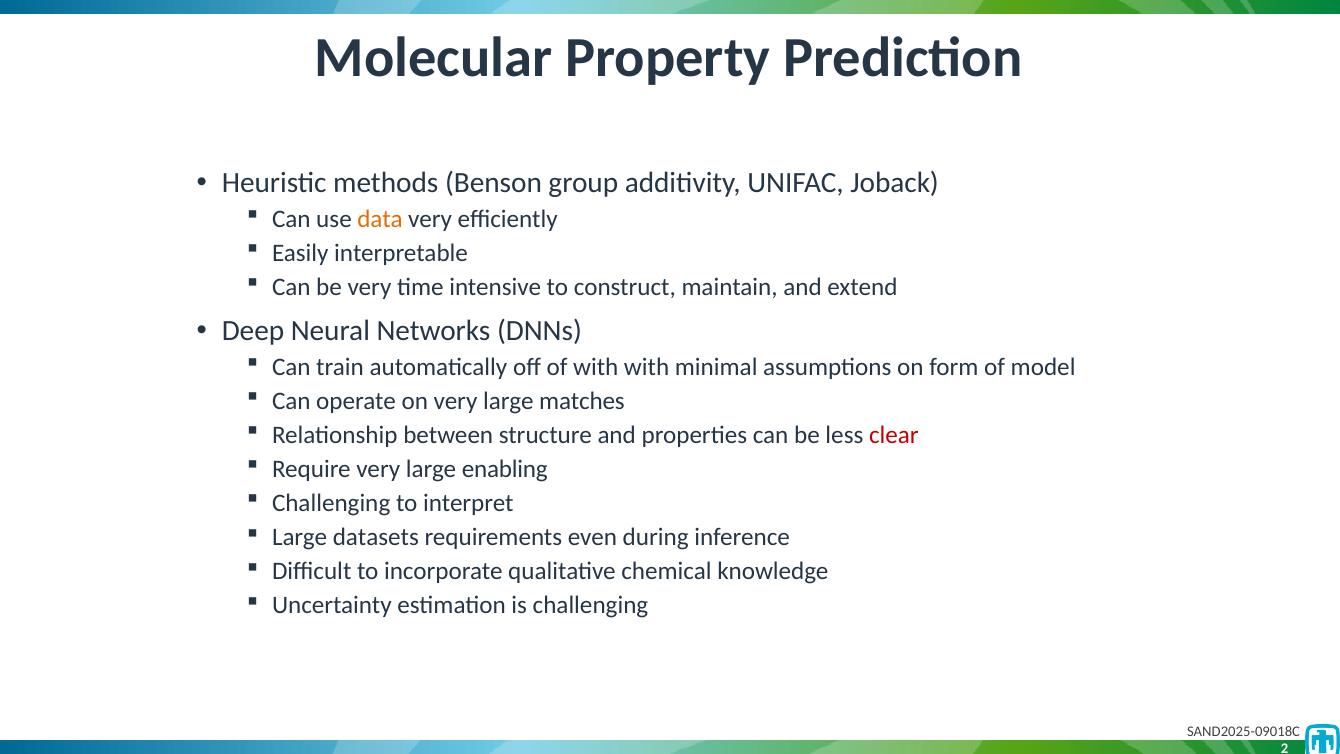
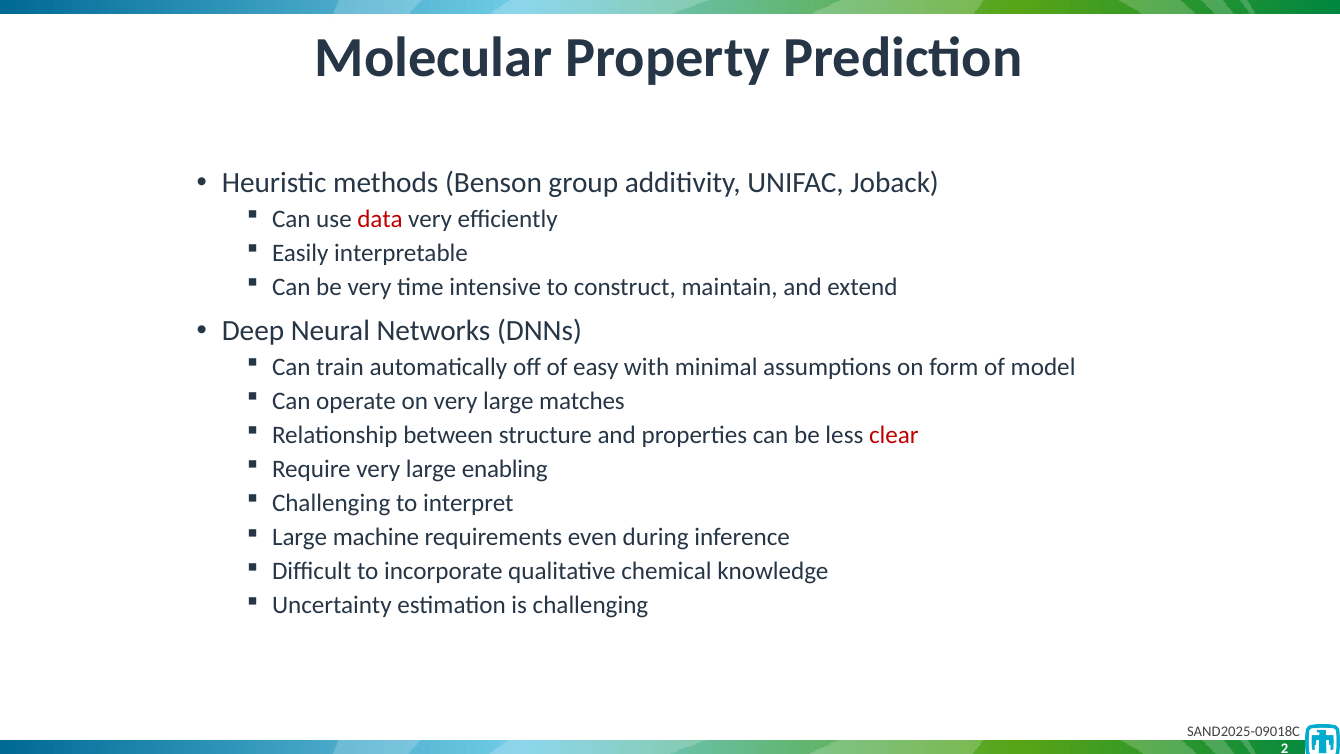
data colour: orange -> red (380, 219)
of with: with -> easy (596, 367)
datasets: datasets -> machine (376, 537)
